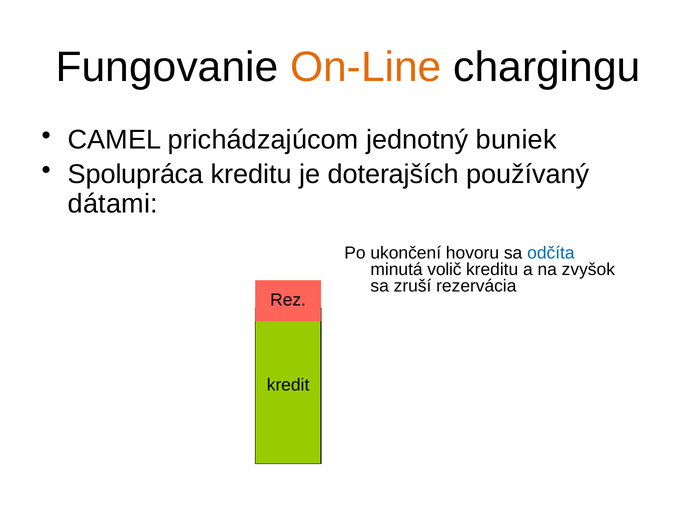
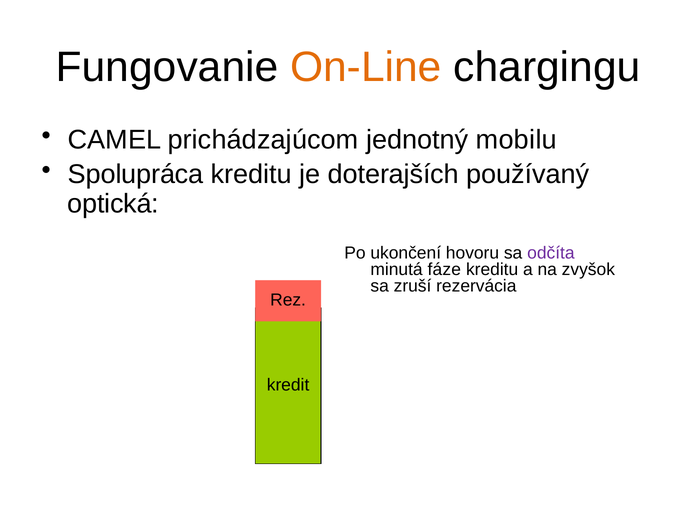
buniek: buniek -> mobilu (516, 140)
dátami: dátami -> optická (113, 204)
odčíta colour: blue -> purple (551, 253)
volič: volič -> fáze (444, 270)
